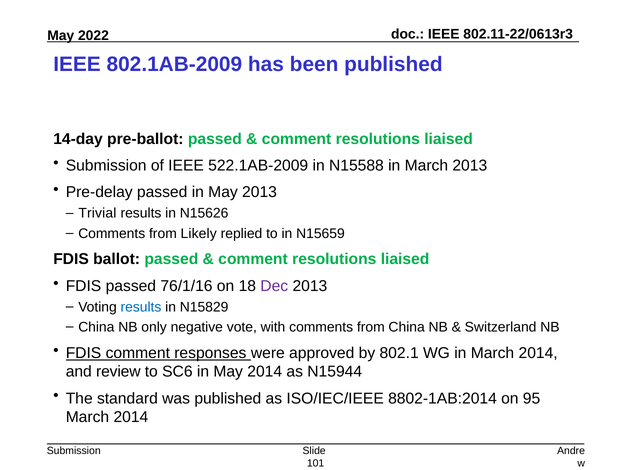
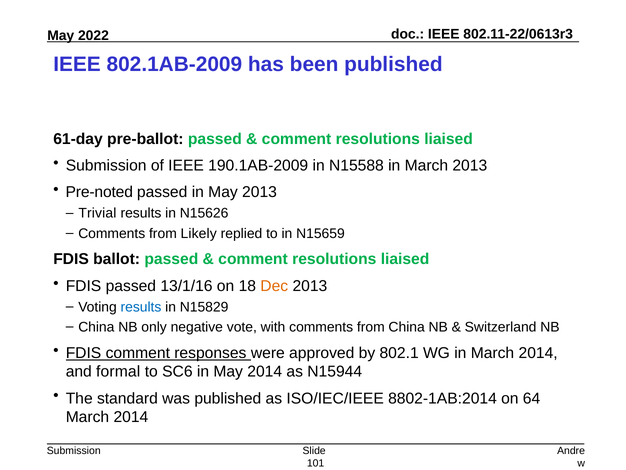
14-day: 14-day -> 61-day (78, 139)
522.1AB-2009: 522.1AB-2009 -> 190.1AB-2009 (258, 165)
Pre-delay: Pre-delay -> Pre-noted (99, 192)
76/1/16: 76/1/16 -> 13/1/16 (186, 286)
Dec colour: purple -> orange (274, 286)
review: review -> formal (118, 371)
95: 95 -> 64 (532, 398)
